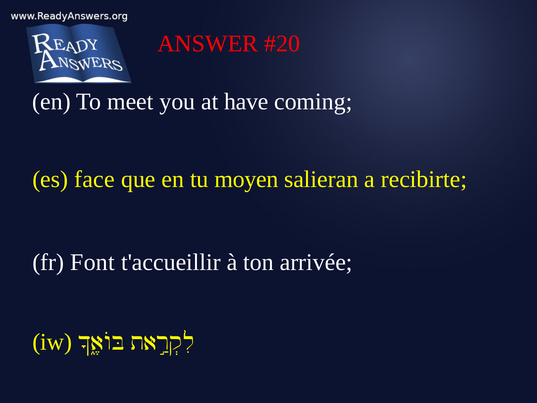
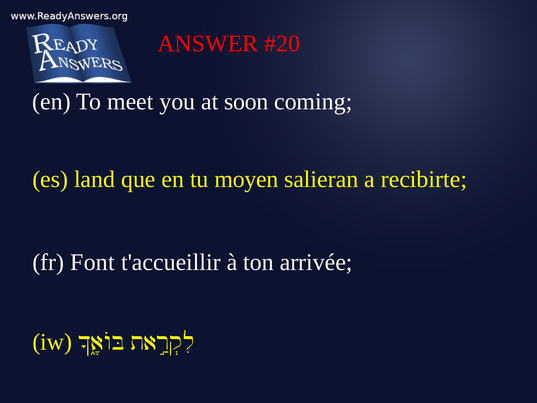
have: have -> soon (246, 101)
face: face -> land (95, 179)
